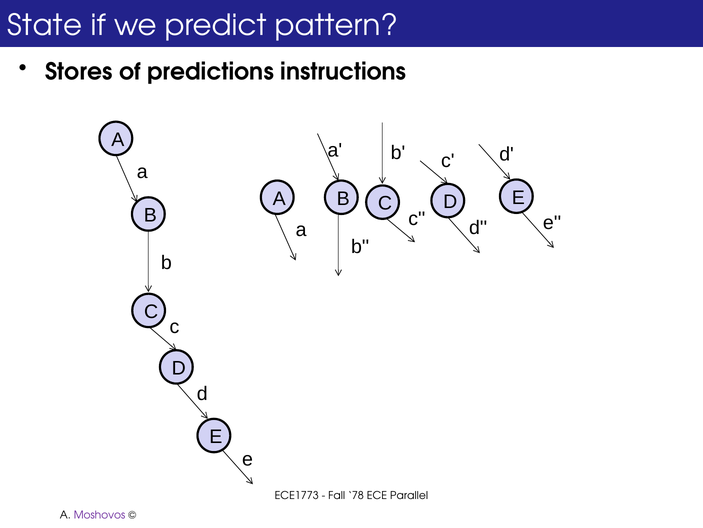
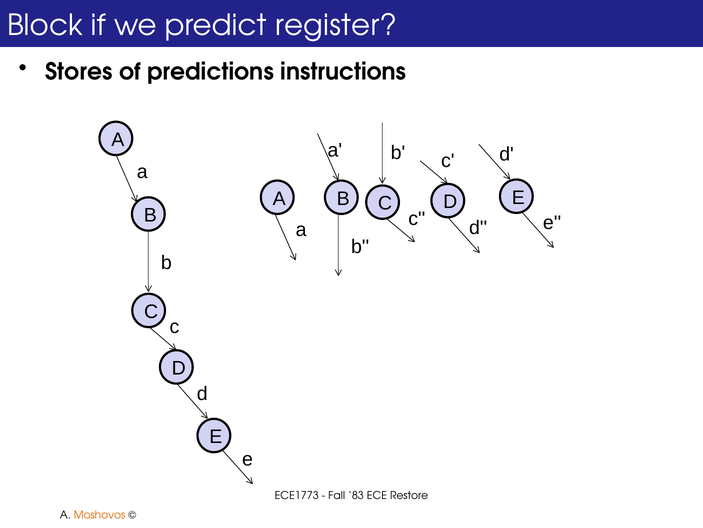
State: State -> Block (45, 25)
pattern: pattern -> register (336, 25)
78: 78 -> 83 (356, 495)
Parallel: Parallel -> Restore (409, 495)
Moshovos colour: purple -> orange (99, 515)
